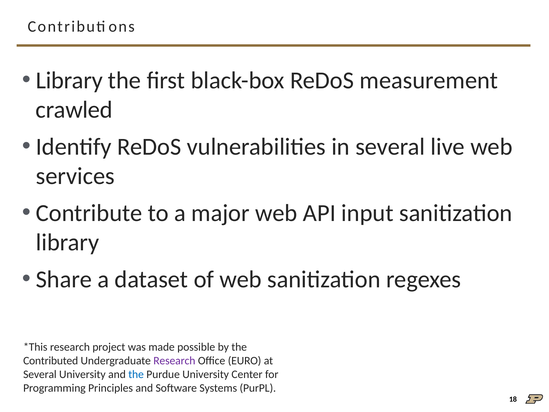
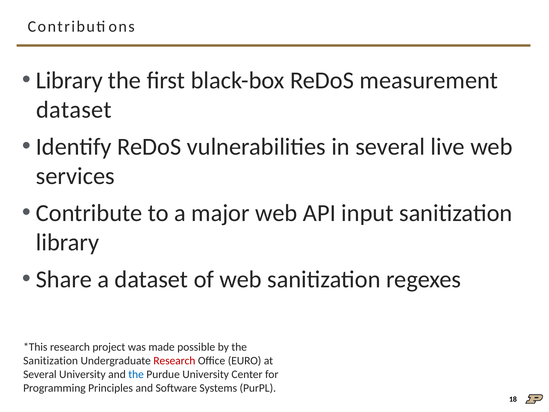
crawled: crawled -> dataset (74, 110)
Contributed: Contributed -> Sanitization (51, 360)
Research colour: purple -> red (174, 360)
